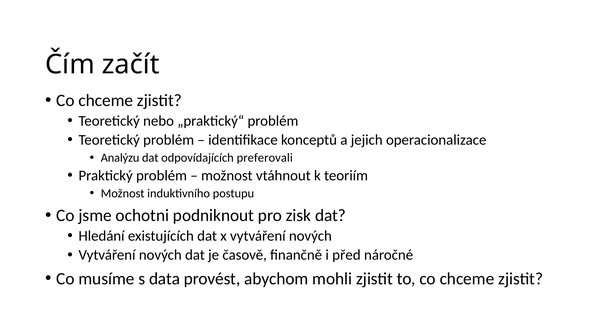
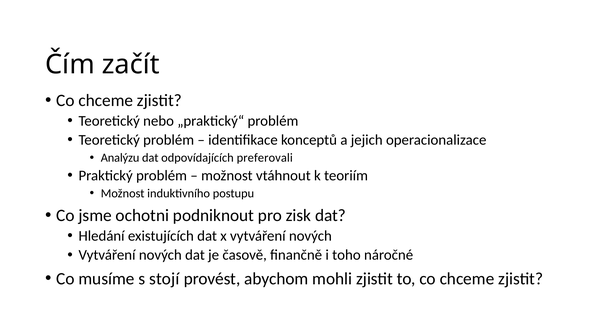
před: před -> toho (346, 255)
data: data -> stojí (164, 278)
